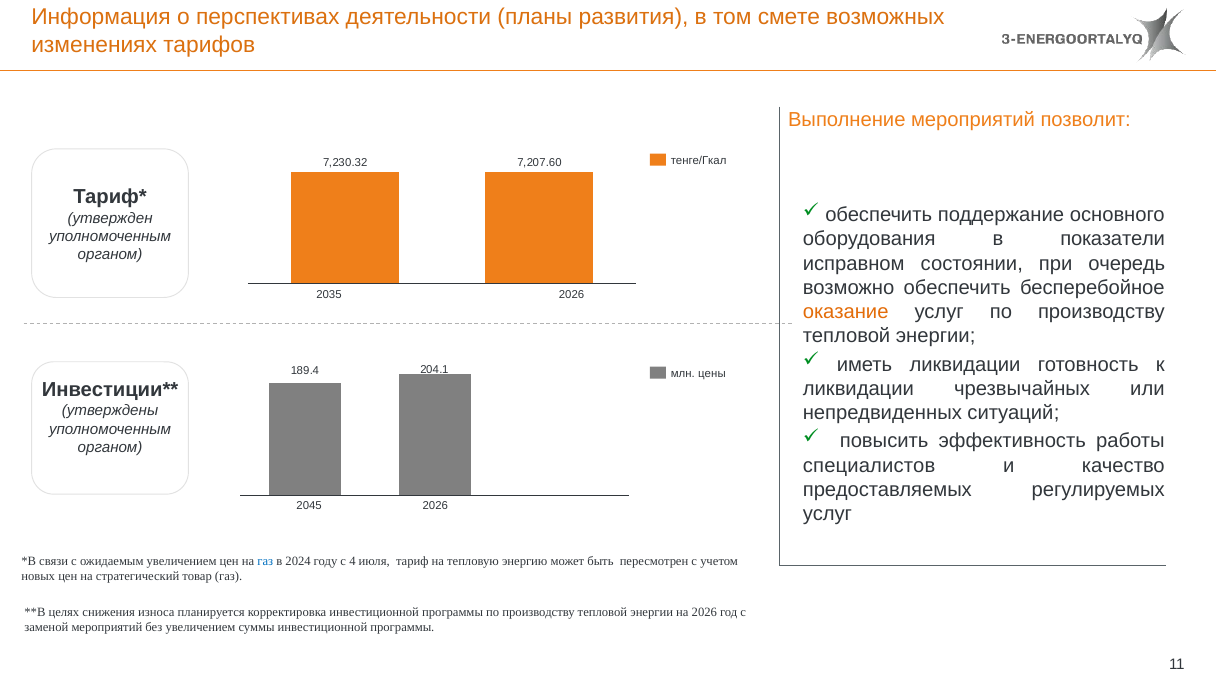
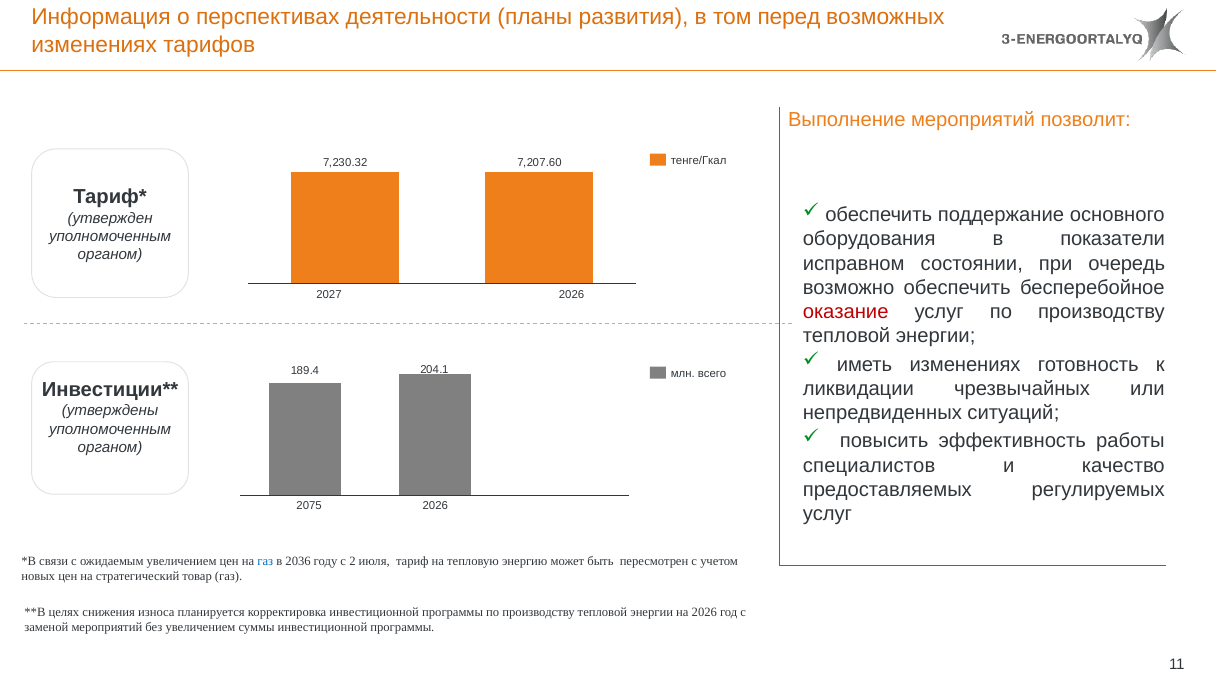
смете: смете -> перед (789, 17)
2035: 2035 -> 2027 (329, 295)
оказание colour: orange -> red (846, 312)
иметь ликвидации: ликвидации -> изменениях (965, 364)
цены: цены -> всего (712, 374)
2045: 2045 -> 2075 (309, 506)
2024: 2024 -> 2036 (298, 562)
4: 4 -> 2 (352, 562)
